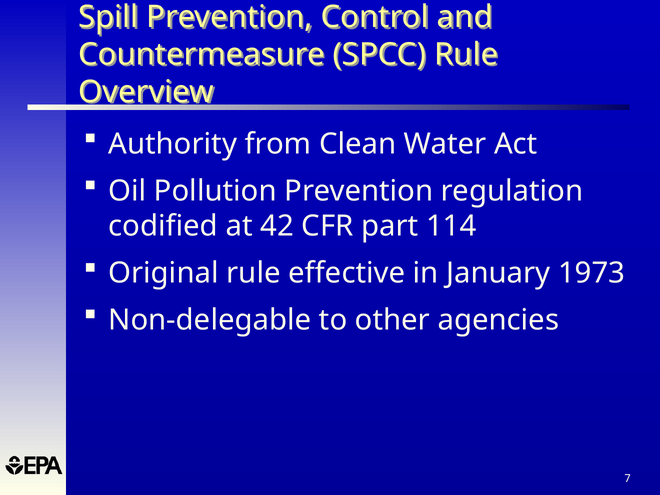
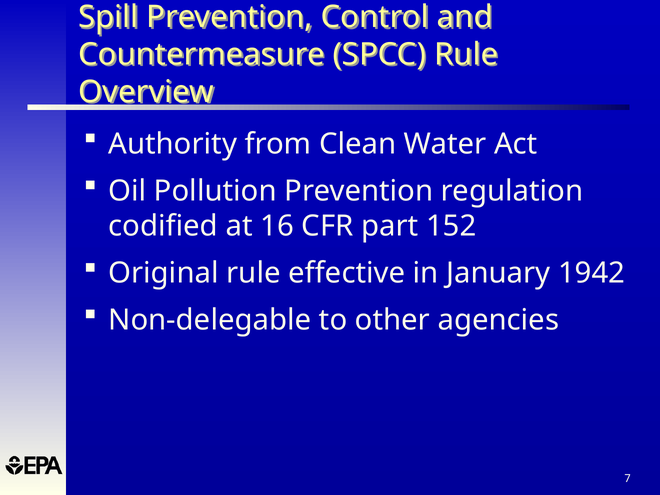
42: 42 -> 16 (277, 226)
114: 114 -> 152 (451, 226)
1973: 1973 -> 1942 (592, 273)
